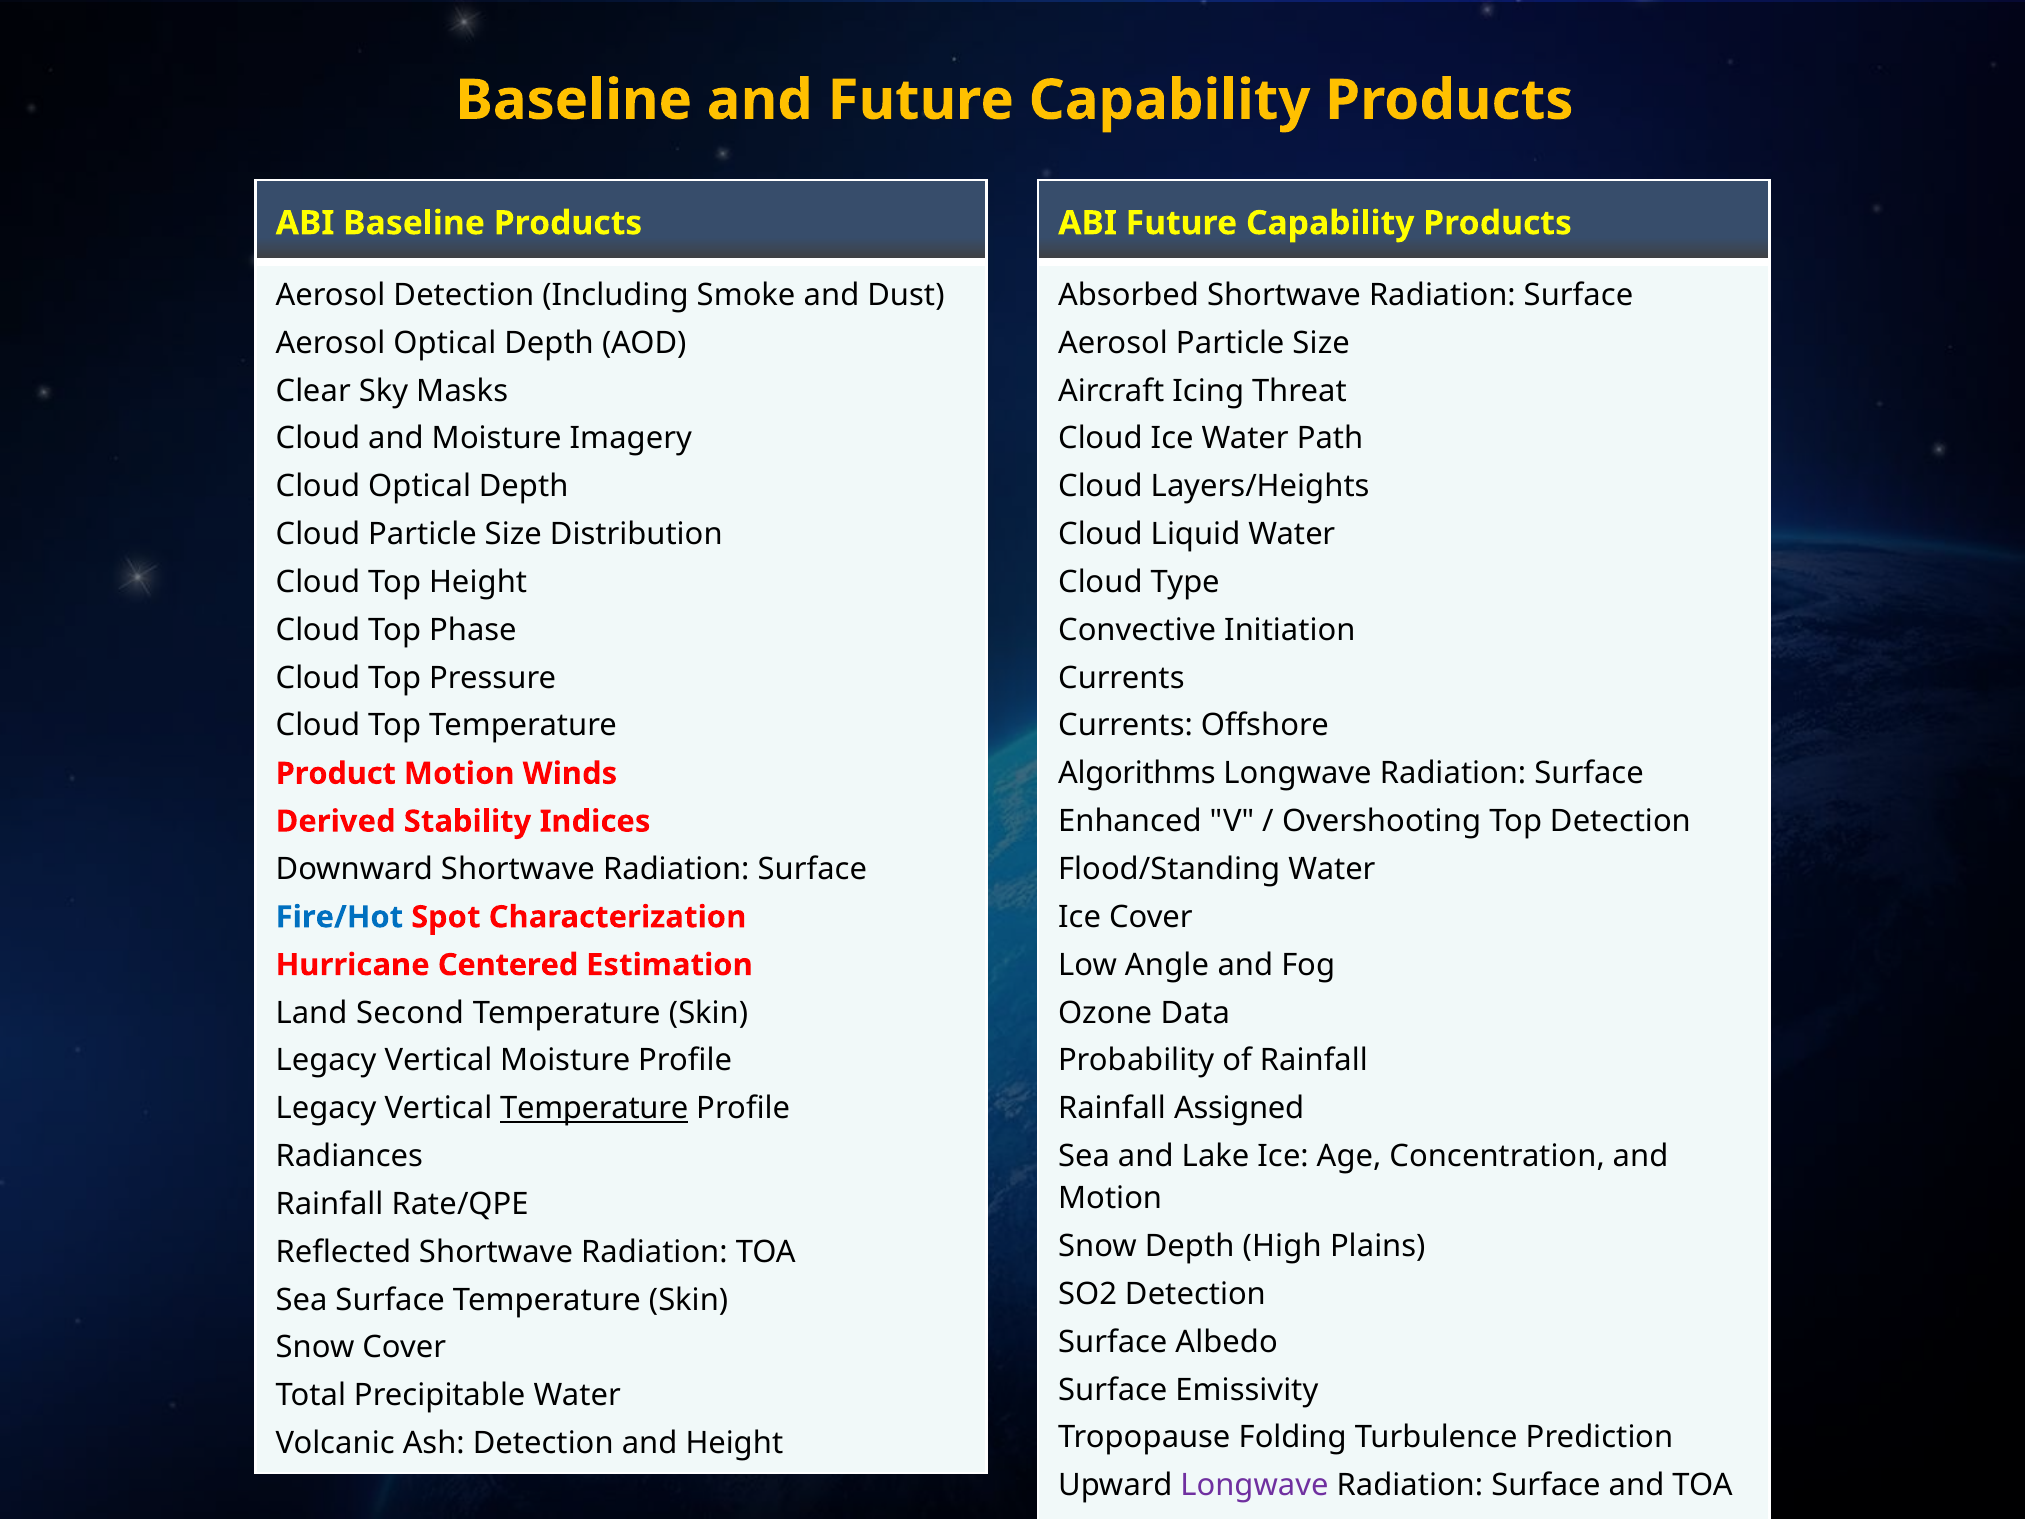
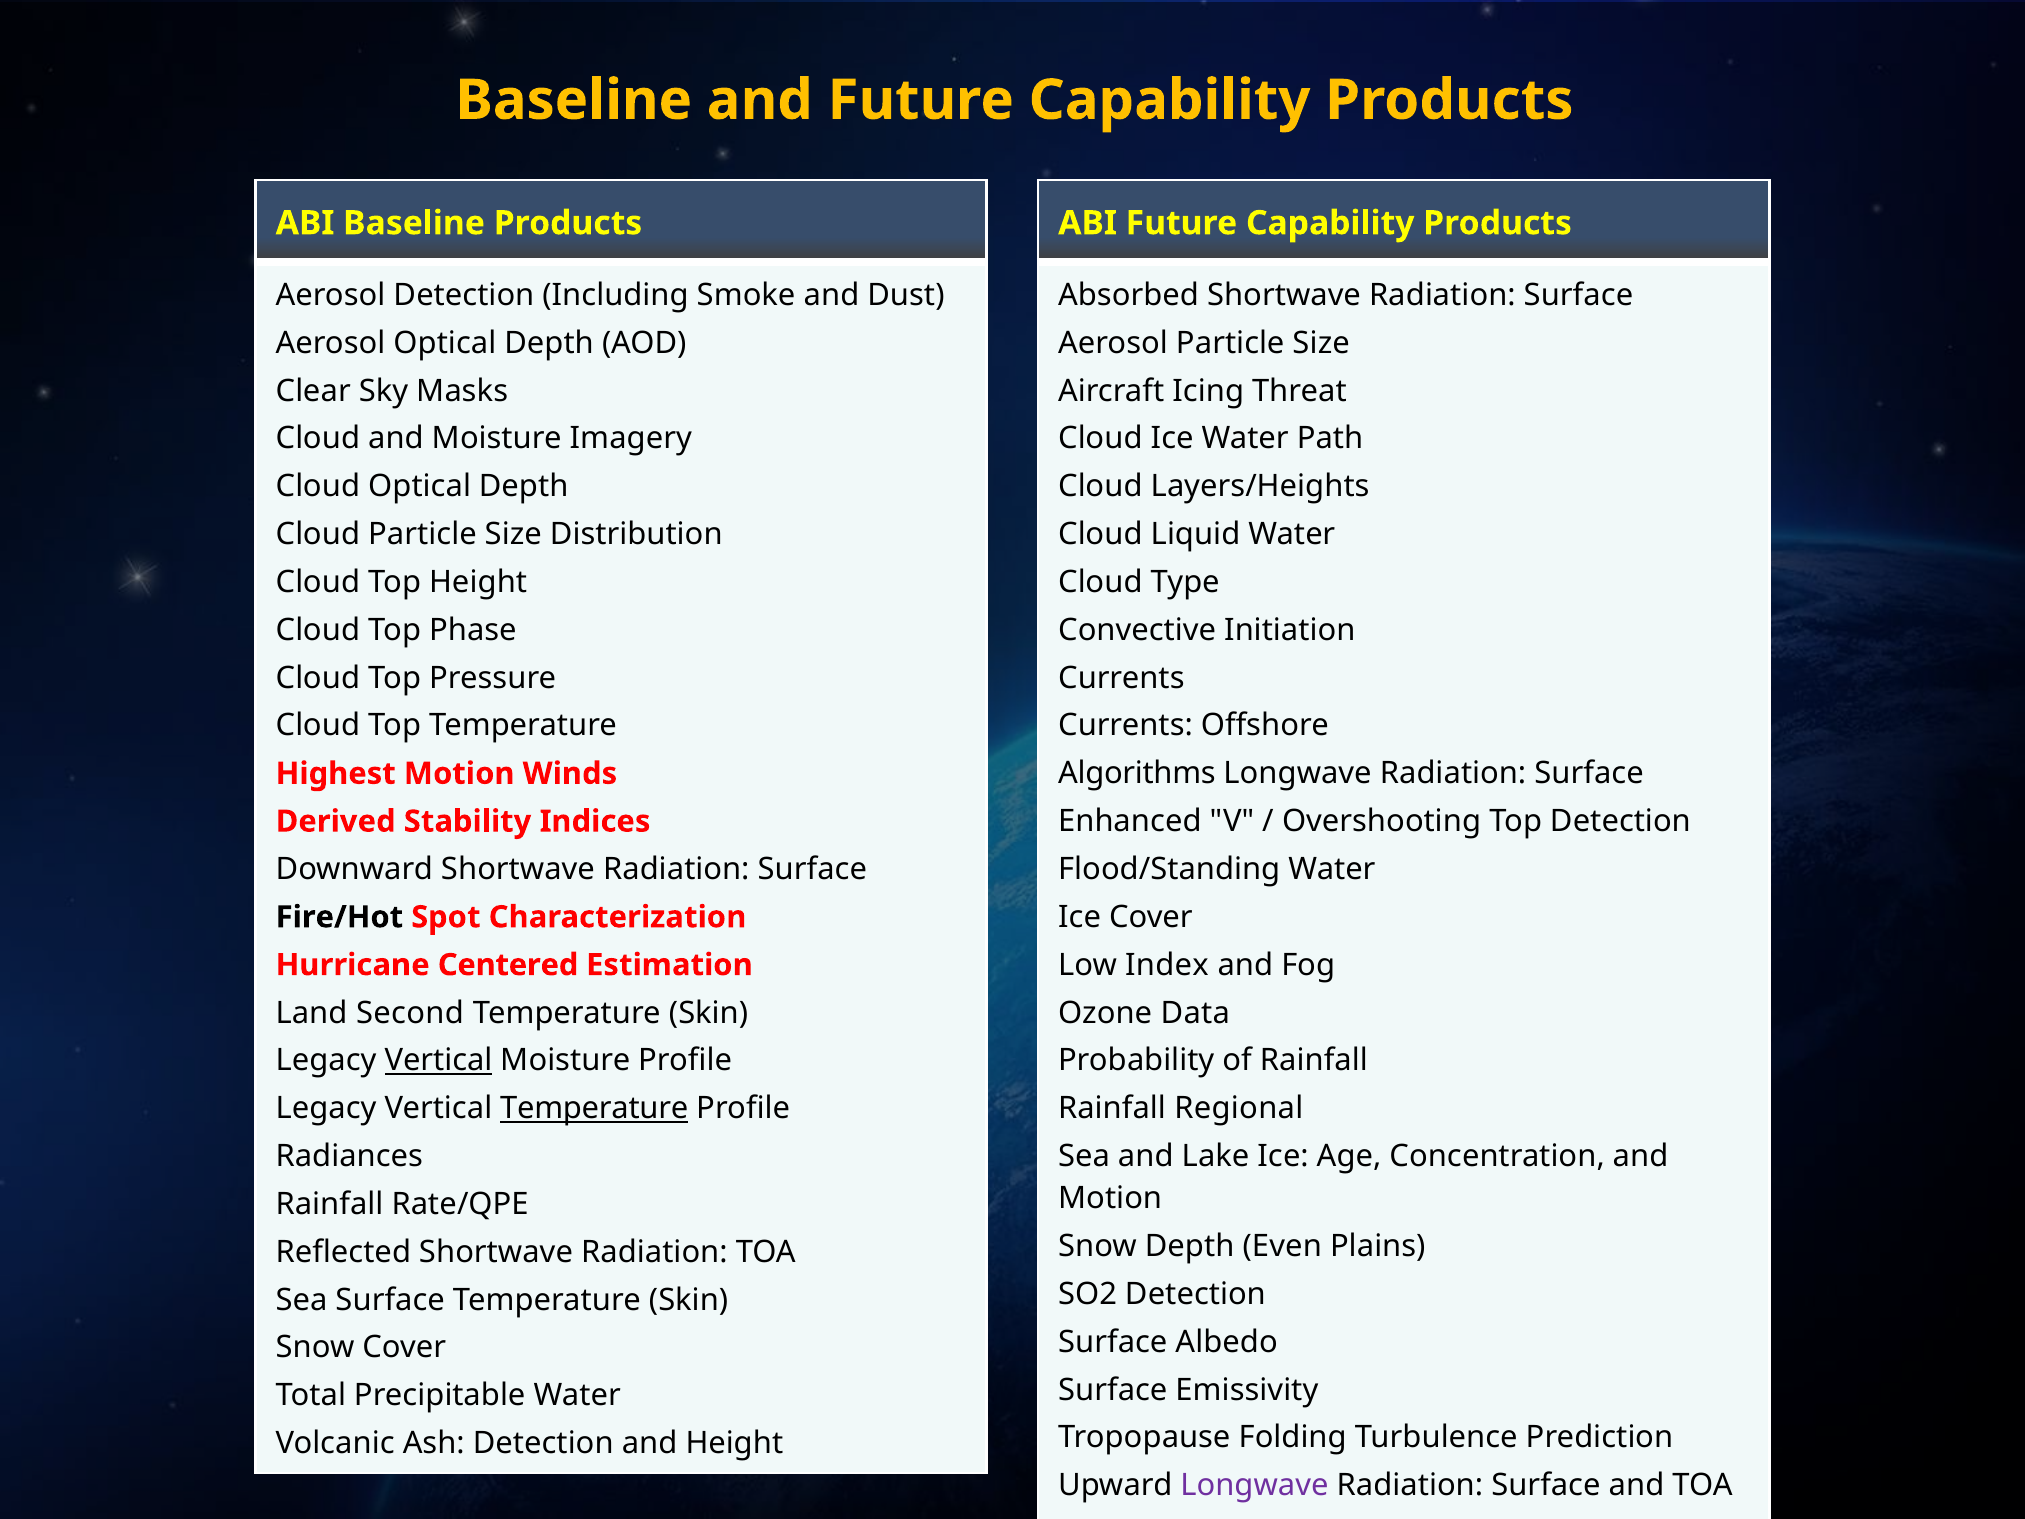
Product: Product -> Highest (336, 773)
Fire/Hot colour: blue -> black (339, 917)
Low Angle: Angle -> Index (1167, 965)
Vertical underline: none -> present (438, 1060)
Assigned: Assigned -> Regional (1239, 1108)
High: High -> Even (1282, 1246)
